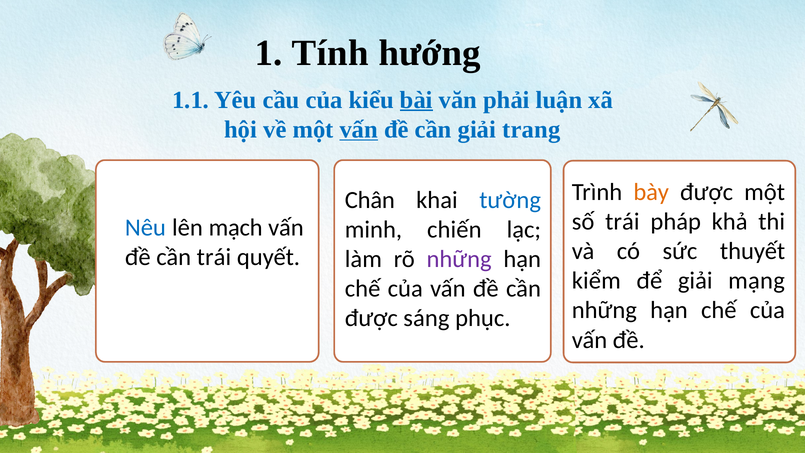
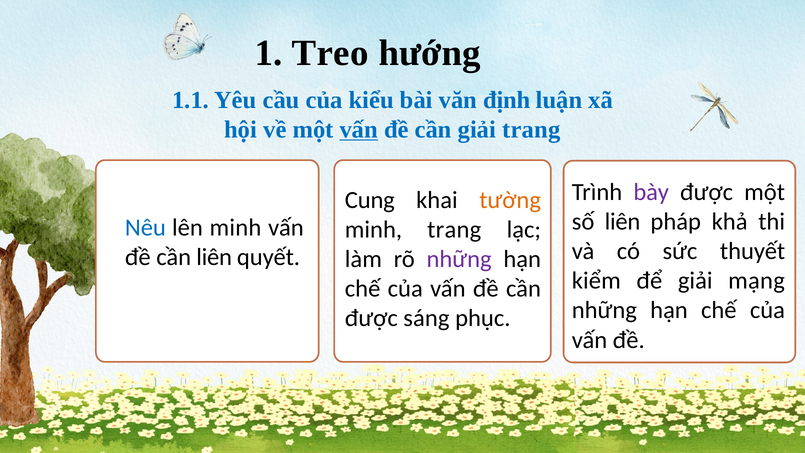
Tính: Tính -> Treo (330, 53)
bài underline: present -> none (416, 100)
phải: phải -> định (507, 100)
bày colour: orange -> purple (651, 192)
Chân: Chân -> Cung (370, 200)
tường colour: blue -> orange (510, 200)
số trái: trái -> liên (623, 222)
lên mạch: mạch -> minh (235, 227)
minh chiến: chiến -> trang (454, 230)
cần trái: trái -> liên (214, 257)
